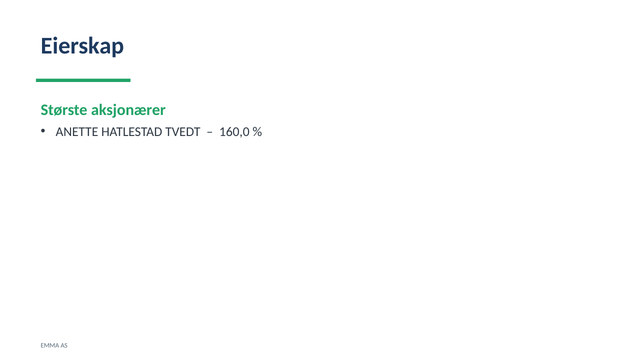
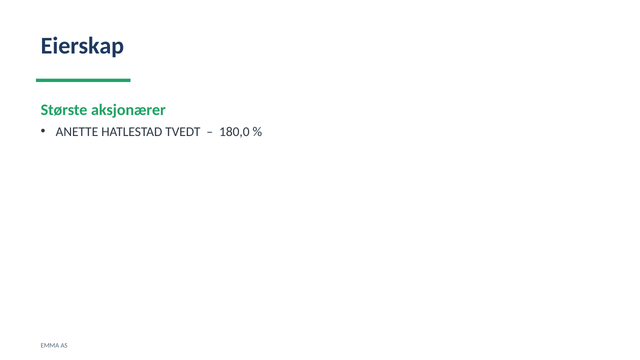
160,0: 160,0 -> 180,0 (234, 132)
